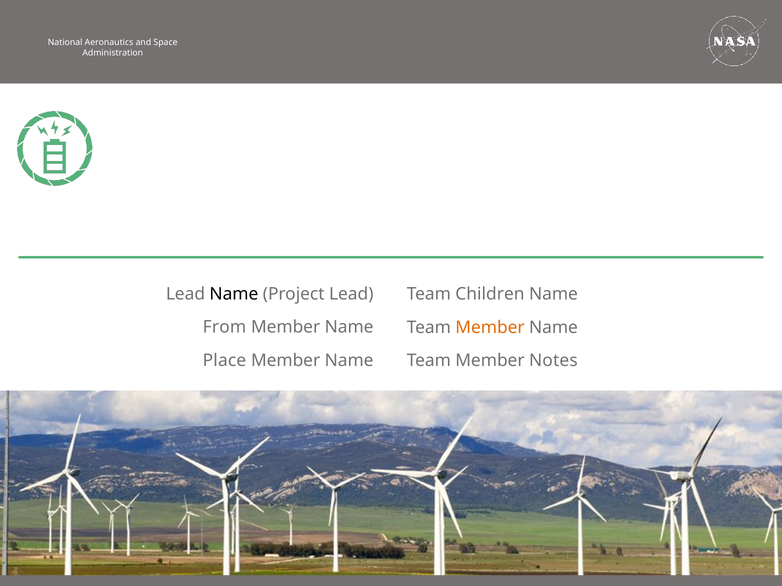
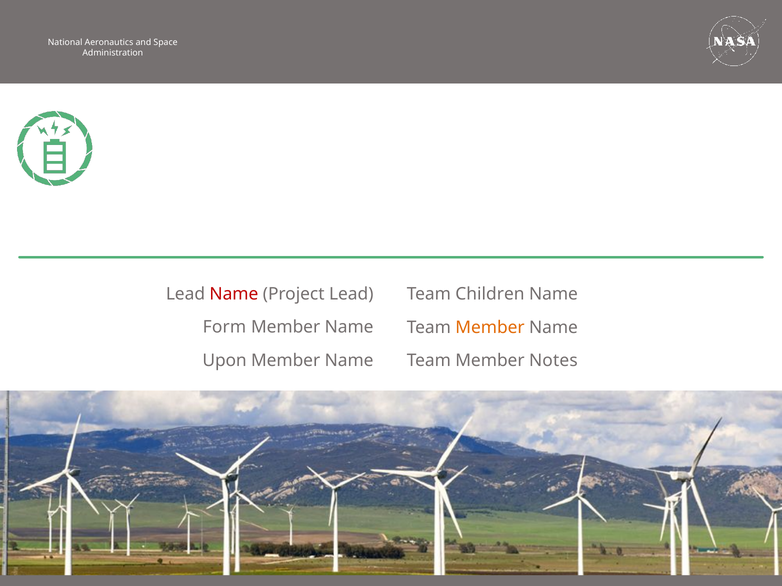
Name colour: black -> red (234, 294)
From: From -> Form (224, 327)
Place: Place -> Upon (225, 361)
